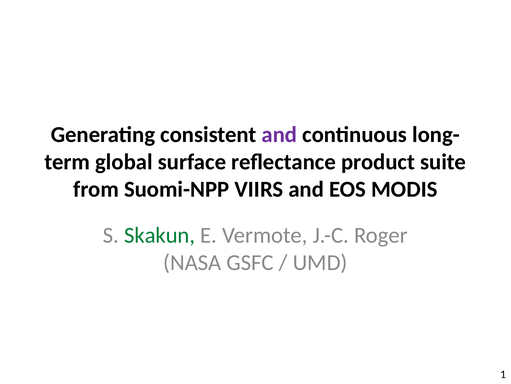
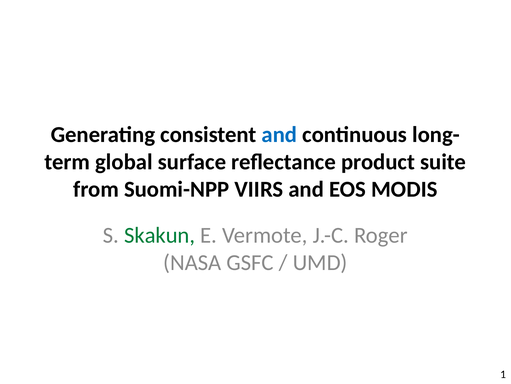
and colour: purple -> blue (279, 134)
